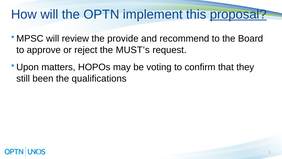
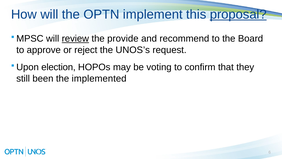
review underline: none -> present (75, 39)
MUST’s: MUST’s -> UNOS’s (133, 50)
matters: matters -> election (58, 67)
qualifications: qualifications -> implemented (99, 78)
